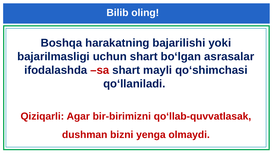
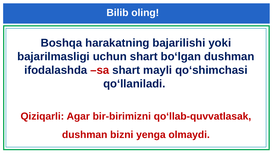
bo‘lgan asrasalar: asrasalar -> dushman (229, 57)
